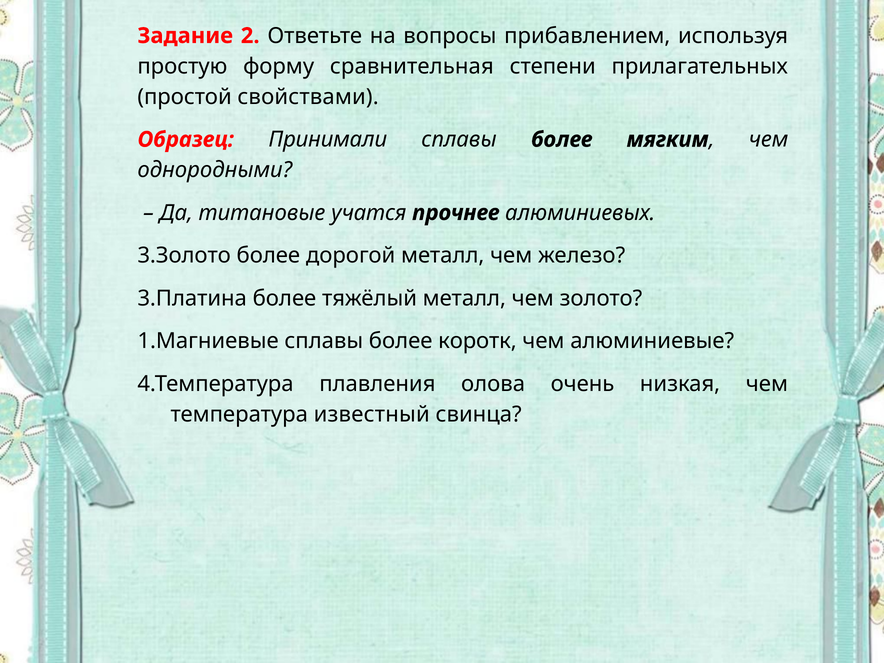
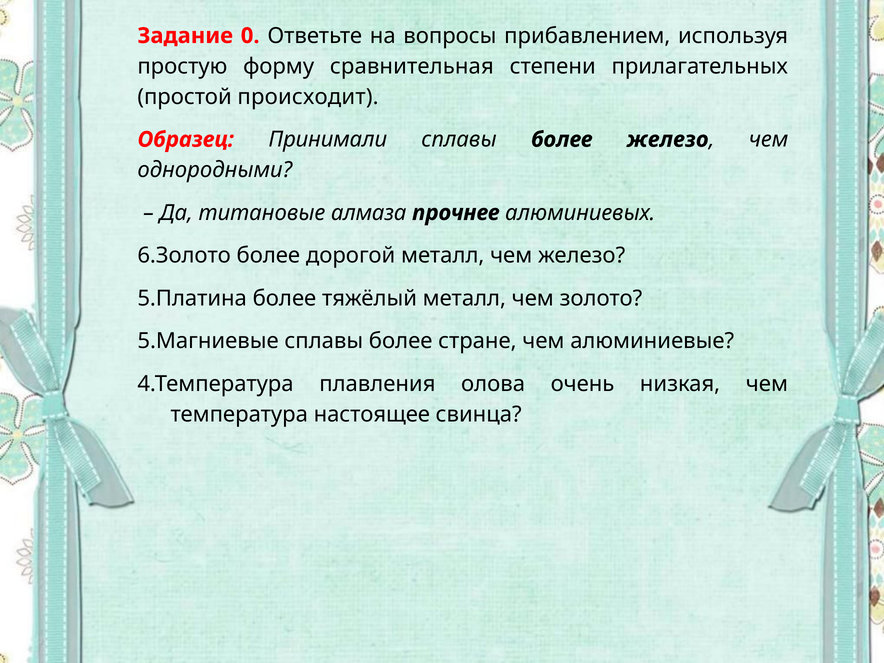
2: 2 -> 0 (250, 36)
свойствами: свойствами -> происходит (308, 97)
более мягким: мягким -> железо (668, 140)
учатся: учатся -> алмаза (369, 213)
3.Золото: 3.Золото -> 6.Золото (184, 256)
3.Платина: 3.Платина -> 5.Платина (192, 298)
1.Магниевые: 1.Магниевые -> 5.Магниевые (208, 341)
коротк: коротк -> стране (477, 341)
известный: известный -> настоящее (372, 414)
